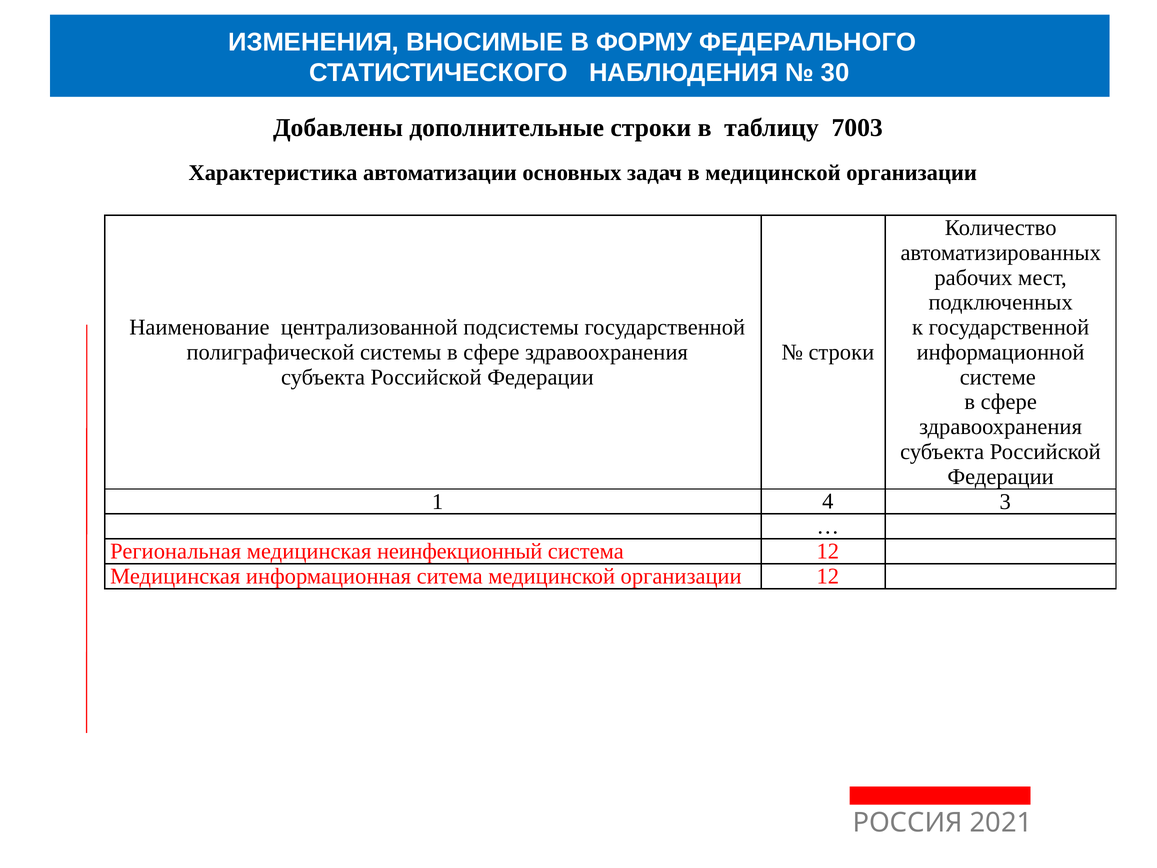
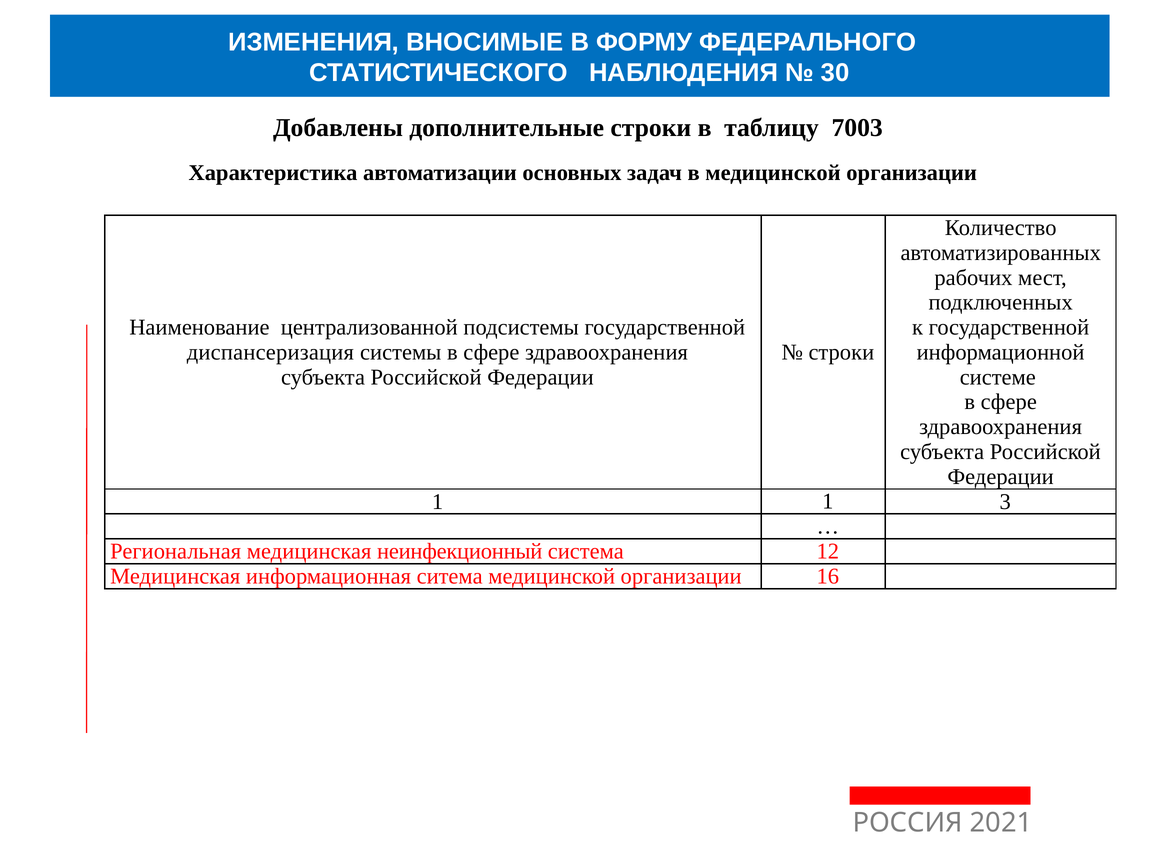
полиграфической: полиграфической -> диспансеризация (270, 352)
1 4: 4 -> 1 (828, 501)
организации 12: 12 -> 16 (828, 576)
